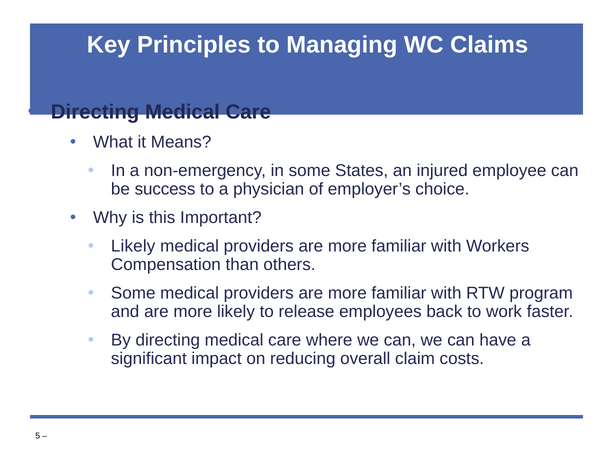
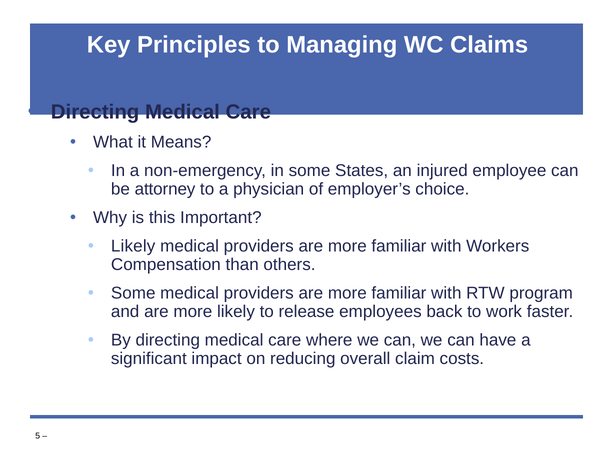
success: success -> attorney (165, 189)
